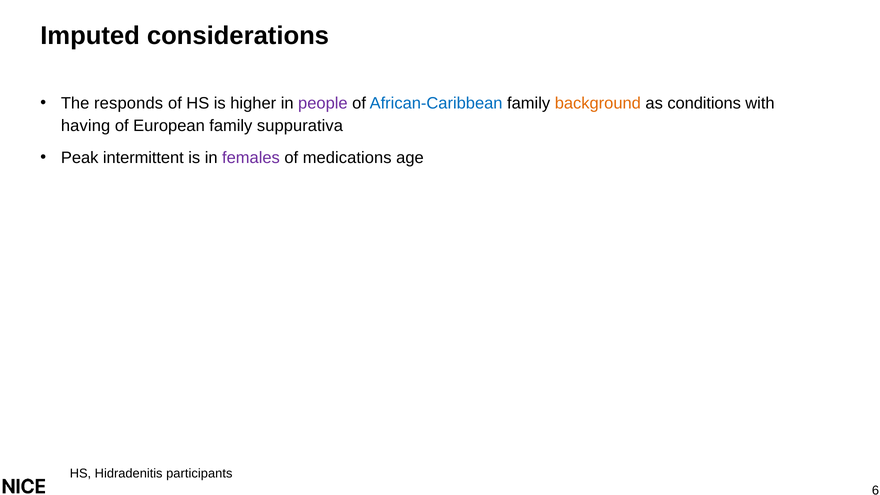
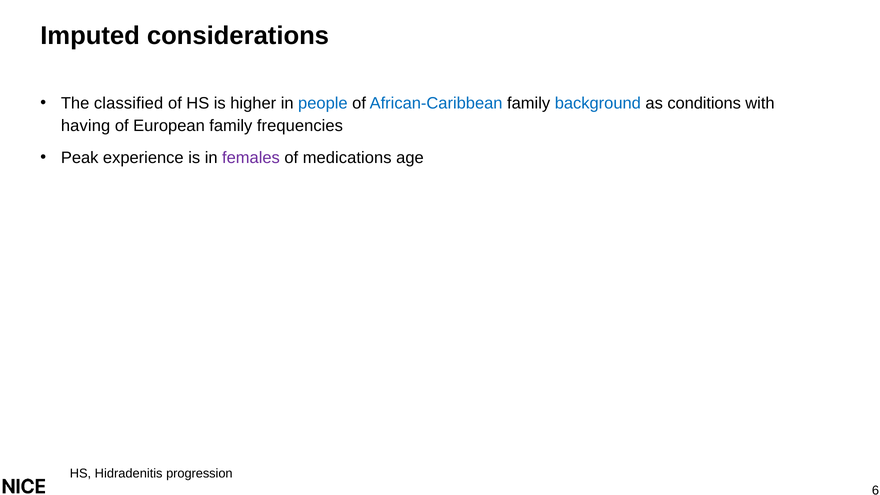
responds: responds -> classified (129, 103)
people colour: purple -> blue (323, 103)
background colour: orange -> blue (598, 103)
suppurativa: suppurativa -> frequencies (300, 126)
intermittent: intermittent -> experience (143, 158)
participants: participants -> progression (199, 473)
